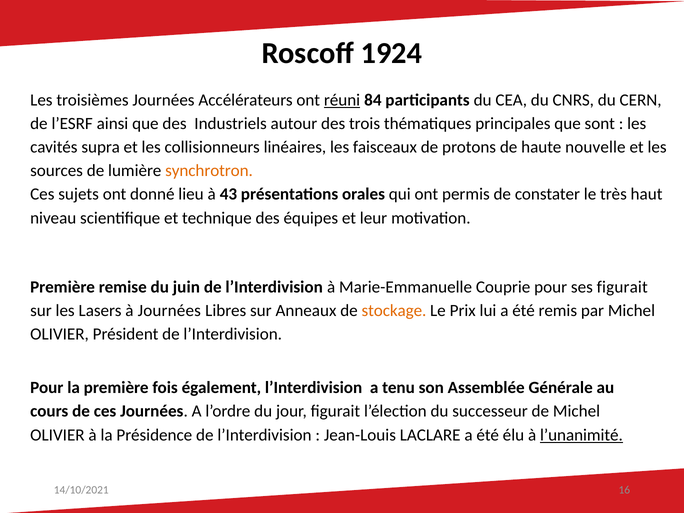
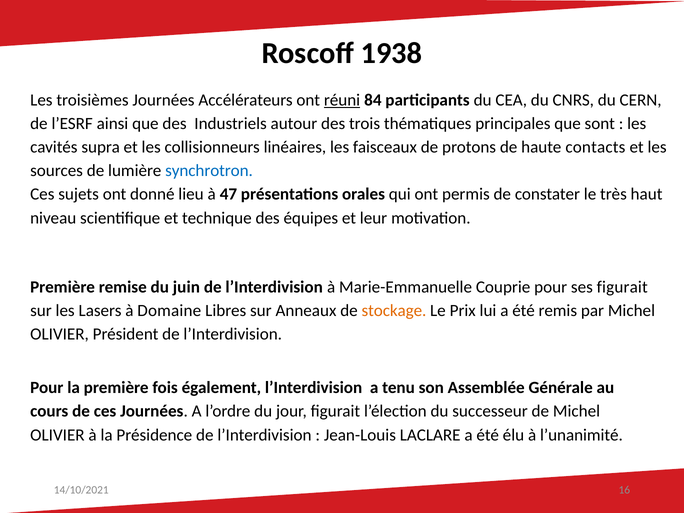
1924: 1924 -> 1938 (391, 53)
nouvelle: nouvelle -> contacts (595, 147)
synchrotron colour: orange -> blue (209, 171)
43: 43 -> 47 (228, 194)
à Journées: Journées -> Domaine (169, 311)
l’unanimité underline: present -> none (581, 435)
